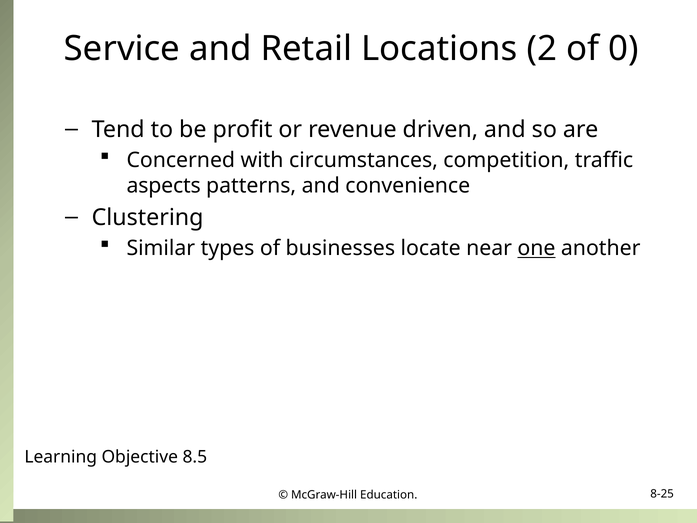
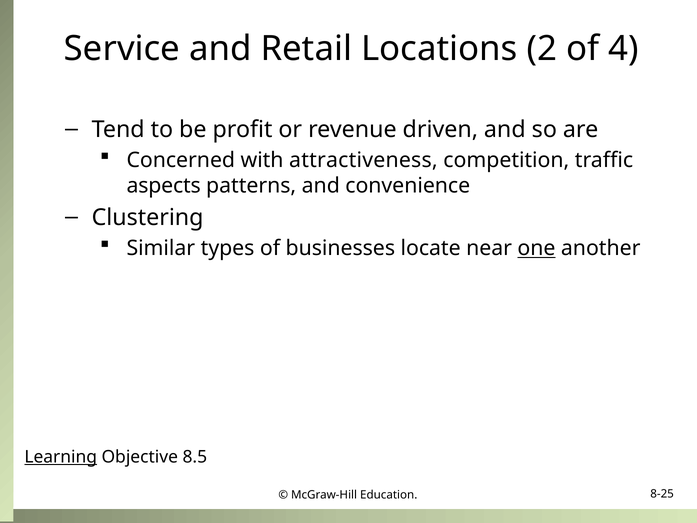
0: 0 -> 4 (623, 49)
circumstances: circumstances -> attractiveness (363, 160)
Learning underline: none -> present (61, 457)
